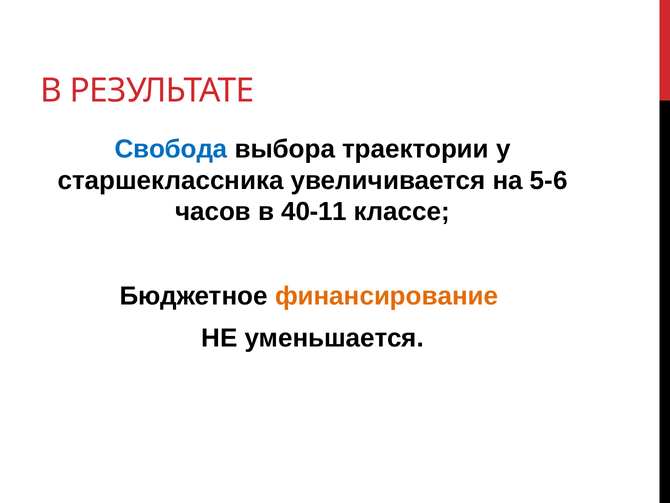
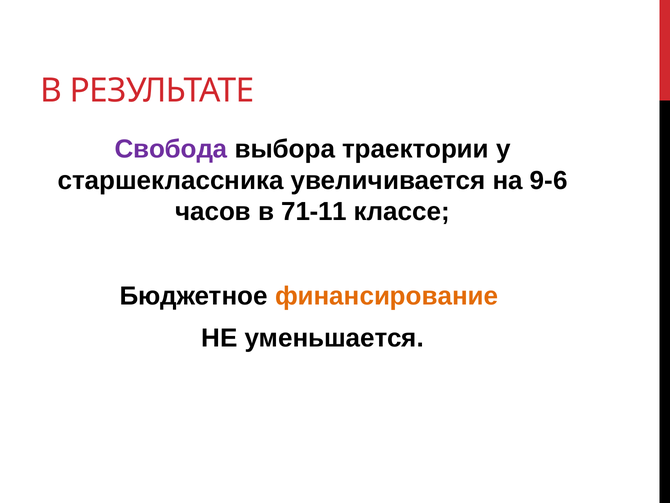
Свобода colour: blue -> purple (171, 149)
5-6: 5-6 -> 9-6 (549, 180)
40-11: 40-11 -> 71-11 (314, 212)
